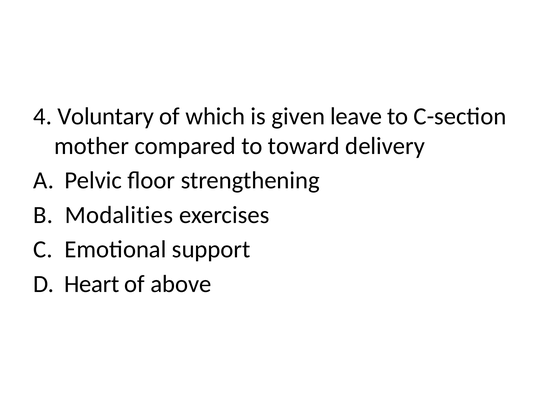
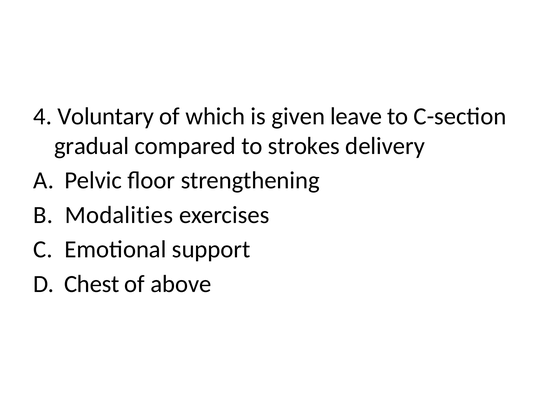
mother: mother -> gradual (92, 146)
toward: toward -> strokes (304, 146)
Heart: Heart -> Chest (92, 284)
